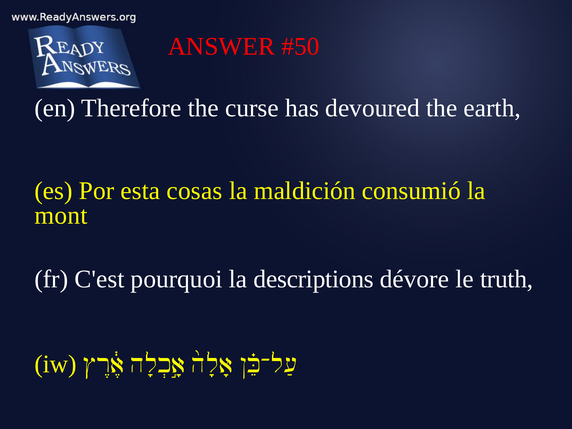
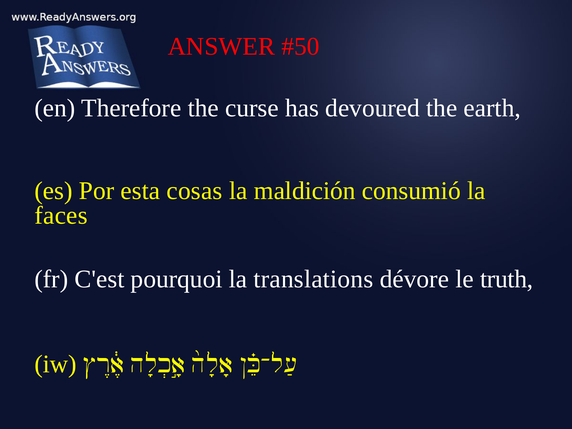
mont: mont -> faces (61, 215)
descriptions: descriptions -> translations (313, 279)
